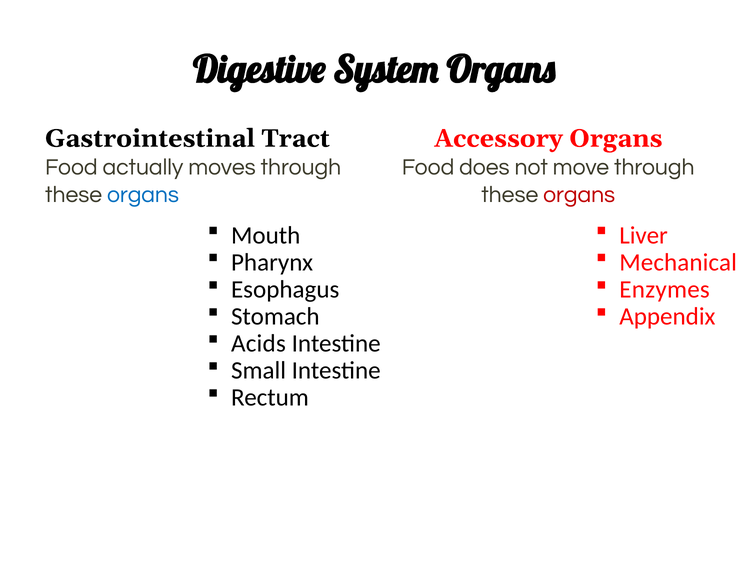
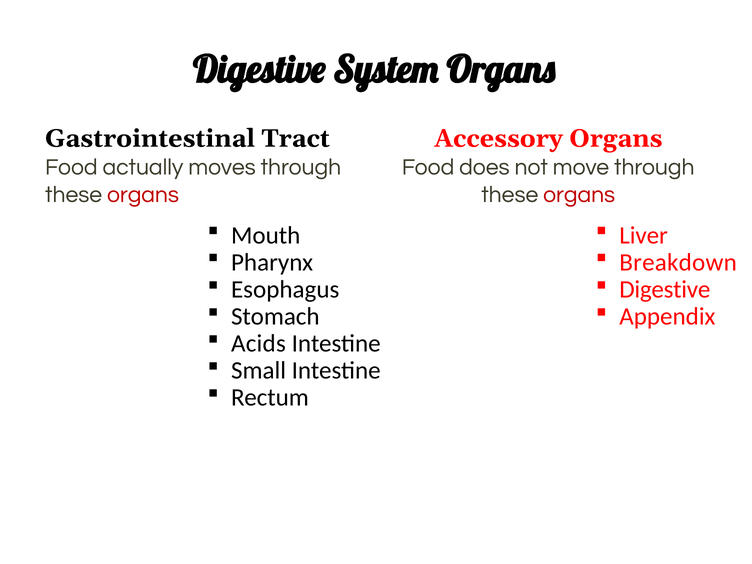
organs colour: blue -> red (143, 195)
Mechanical: Mechanical -> Breakdown (678, 262)
Enzymes: Enzymes -> Digestive (665, 289)
